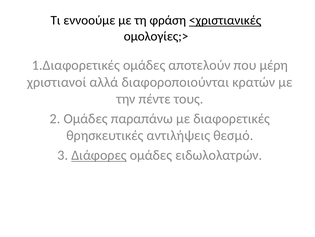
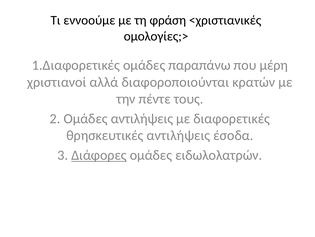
<χριστιανικές underline: present -> none (225, 20)
αποτελούν: αποτελούν -> παραπάνω (200, 65)
Ομάδες παραπάνω: παραπάνω -> αντιλήψεις (142, 118)
θεσμό: θεσμό -> έσοδα (233, 135)
